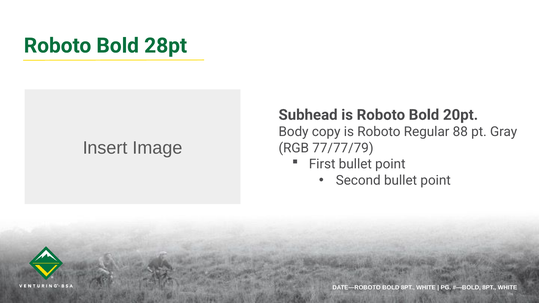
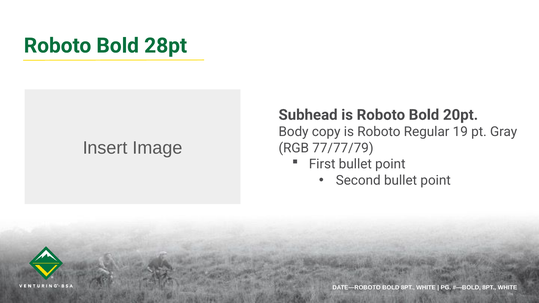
88: 88 -> 19 (460, 132)
